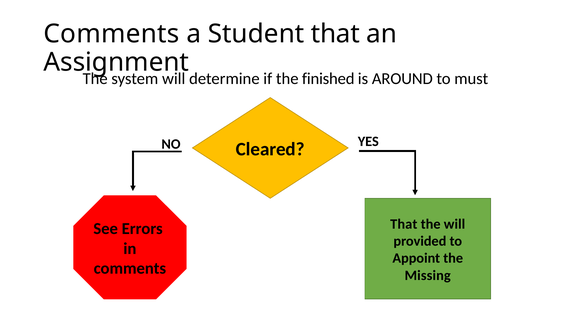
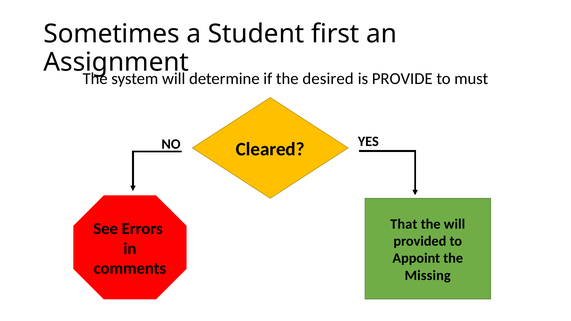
Comments: Comments -> Sometimes (112, 34)
Student that: that -> first (335, 34)
finished: finished -> desired (328, 79)
AROUND: AROUND -> PROVIDE (402, 79)
